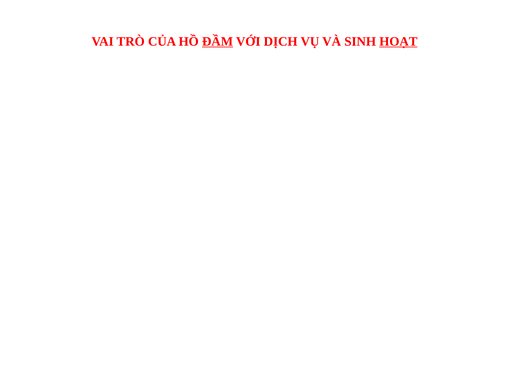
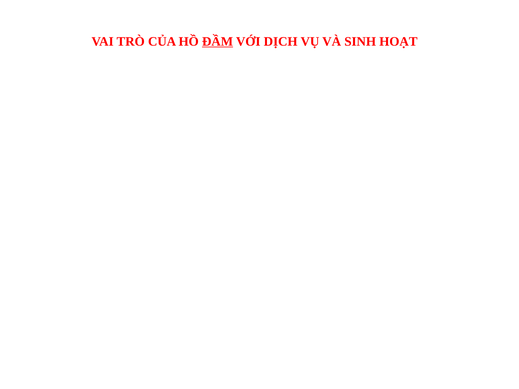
HOẠT underline: present -> none (398, 42)
